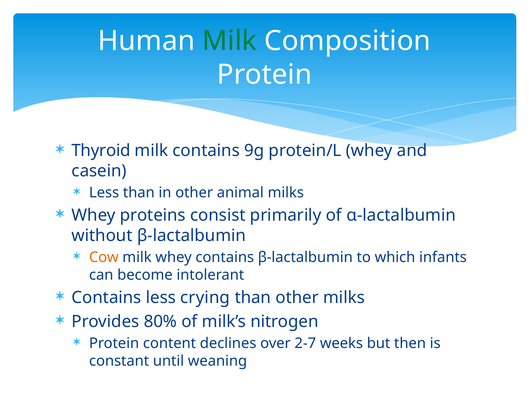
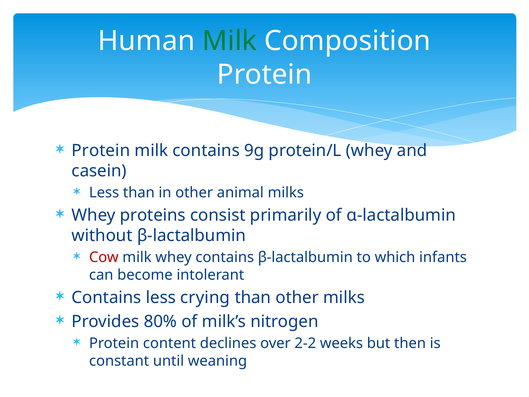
Thyroid: Thyroid -> Protein (101, 151)
Cow colour: orange -> red (104, 257)
2-7: 2-7 -> 2-2 (305, 343)
